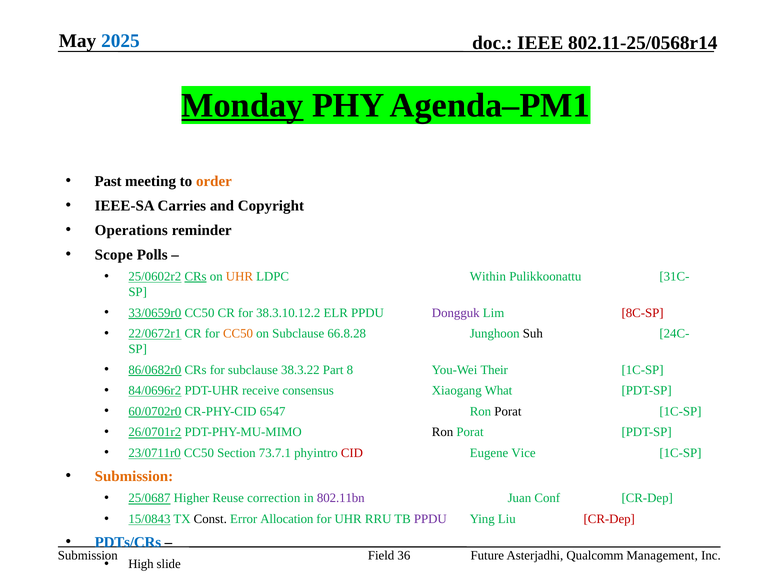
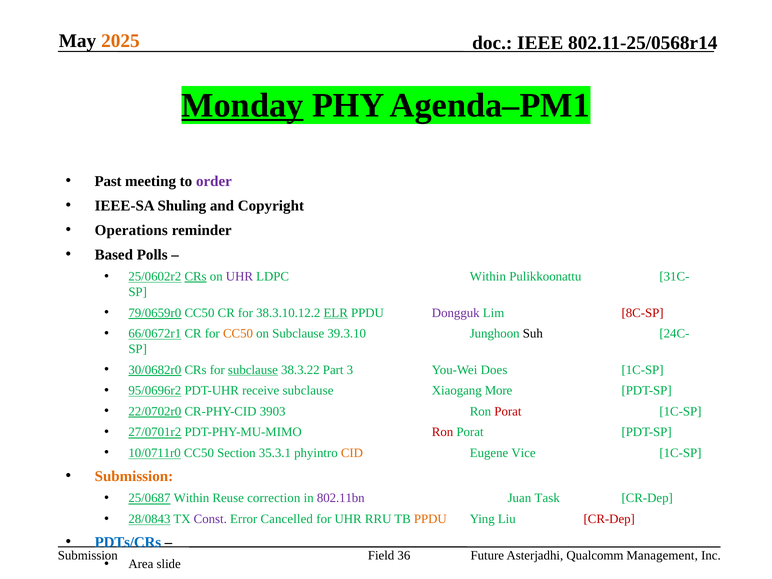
2025 colour: blue -> orange (120, 41)
order colour: orange -> purple (214, 181)
Carries: Carries -> Shuling (182, 206)
Scope: Scope -> Based (114, 255)
UHR colour: orange -> purple (239, 277)
33/0659r0: 33/0659r0 -> 79/0659r0 (155, 313)
ELR underline: none -> present (336, 313)
22/0672r1: 22/0672r1 -> 66/0672r1 (155, 334)
66.8.28: 66.8.28 -> 39.3.10 (347, 334)
86/0682r0: 86/0682r0 -> 30/0682r0 (155, 370)
subclause underline: none -> present (253, 370)
8: 8 -> 3 (350, 370)
Their: Their -> Does (494, 370)
84/0696r2: 84/0696r2 -> 95/0696r2 (155, 391)
receive consensus: consensus -> subclause (308, 391)
What: What -> More (499, 391)
60/0702r0: 60/0702r0 -> 22/0702r0 (155, 411)
6547: 6547 -> 3903 (273, 411)
Porat colour: black -> red (508, 411)
26/0701r2: 26/0701r2 -> 27/0701r2 (155, 432)
Ron colour: black -> red (443, 432)
23/0711r0: 23/0711r0 -> 10/0711r0 (155, 453)
73.7.1: 73.7.1 -> 35.3.1 (275, 453)
CID colour: red -> orange (352, 453)
25/0687 Higher: Higher -> Within (191, 498)
Conf: Conf -> Task (547, 498)
15/0843: 15/0843 -> 28/0843 (149, 519)
Const colour: black -> purple (210, 519)
Allocation: Allocation -> Cancelled (287, 519)
PPDU colour: purple -> orange (430, 519)
High: High -> Area (141, 564)
